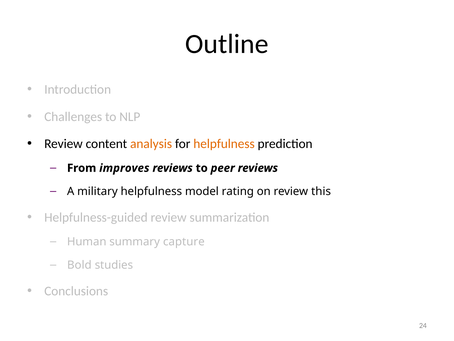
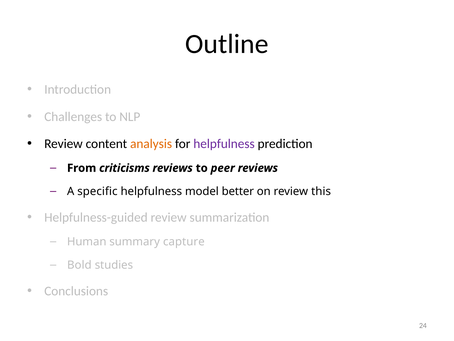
helpfulness colour: orange -> purple (224, 144)
improves: improves -> criticisms (124, 168)
military: military -> specific (97, 191)
rating: rating -> better (238, 191)
